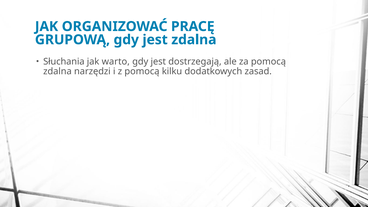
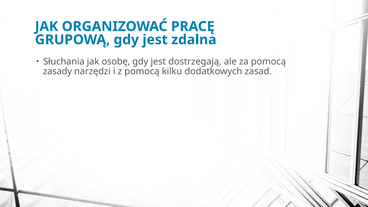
warto: warto -> osobę (116, 62)
zdalna: zdalna -> zasady (58, 71)
